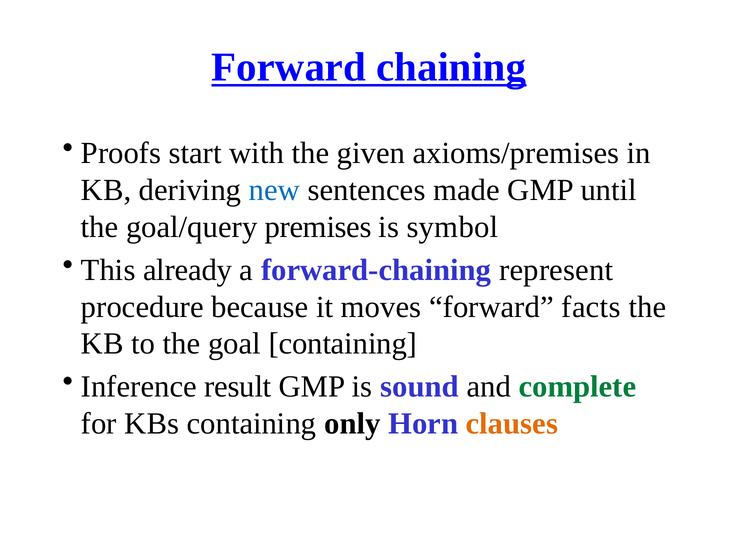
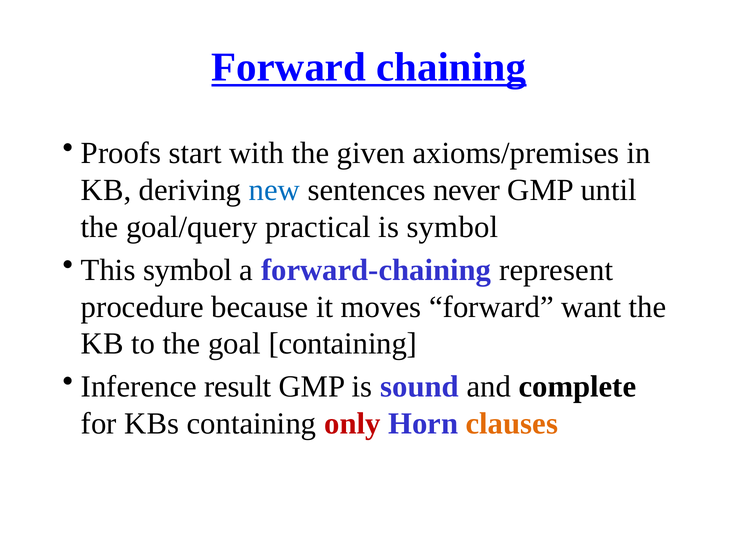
made: made -> never (467, 190)
premises: premises -> practical (318, 227)
This already: already -> symbol (188, 270)
facts: facts -> want (591, 307)
complete colour: green -> black (577, 387)
only colour: black -> red (352, 424)
